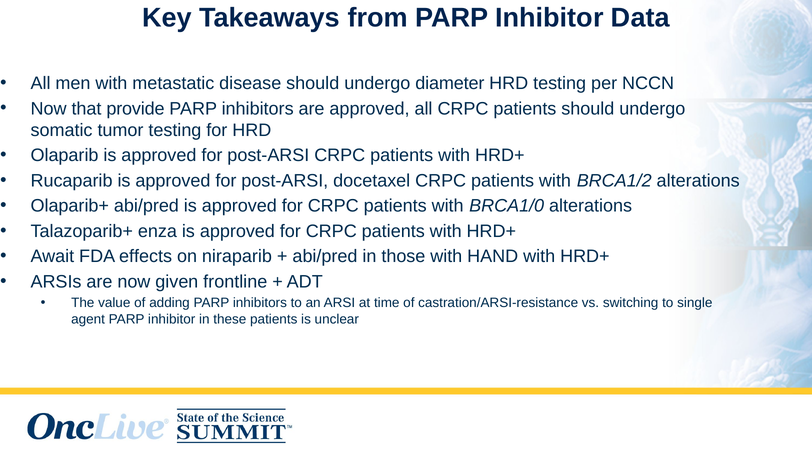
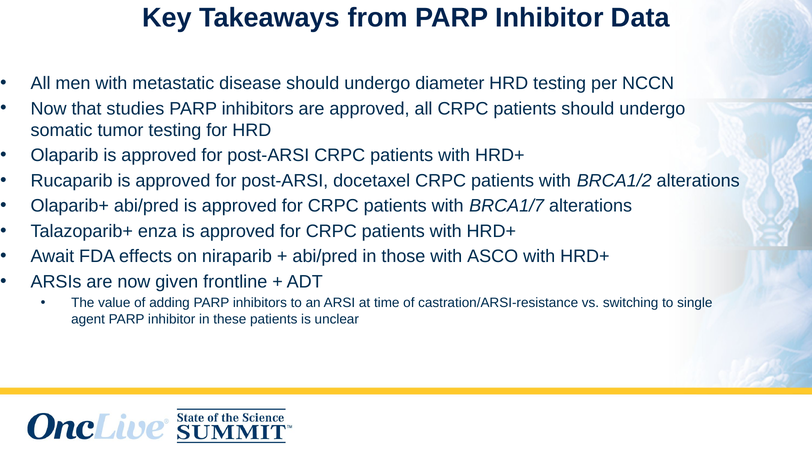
provide: provide -> studies (135, 109)
BRCA1/0: BRCA1/0 -> BRCA1/7 (507, 206)
HAND: HAND -> ASCO (493, 257)
